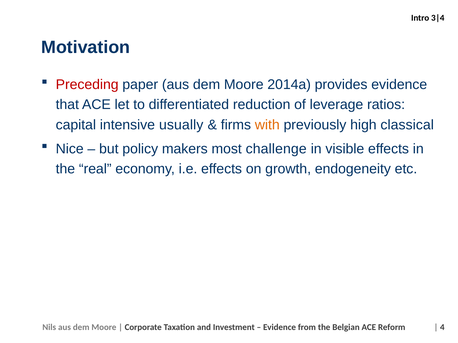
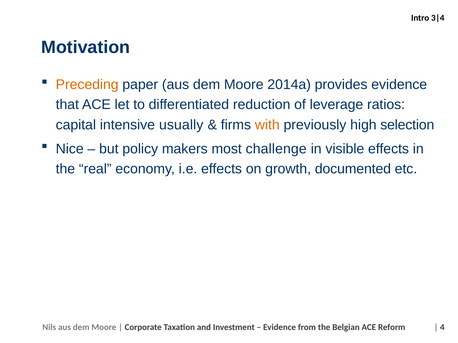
Preceding colour: red -> orange (87, 85)
classical: classical -> selection (407, 125)
endogeneity: endogeneity -> documented (353, 169)
